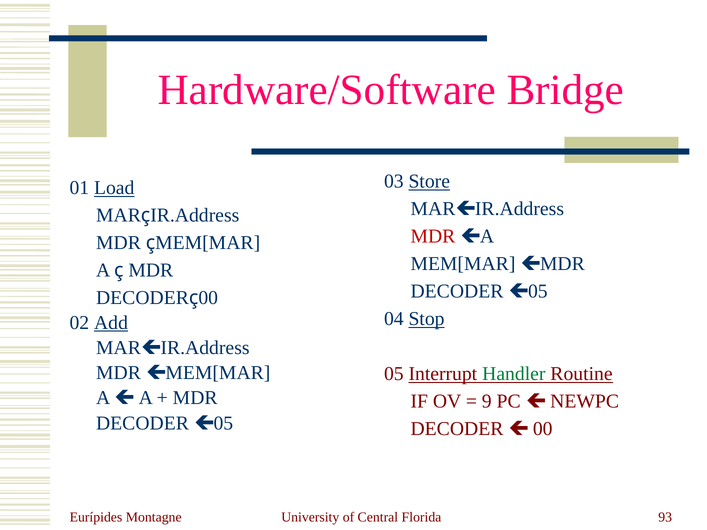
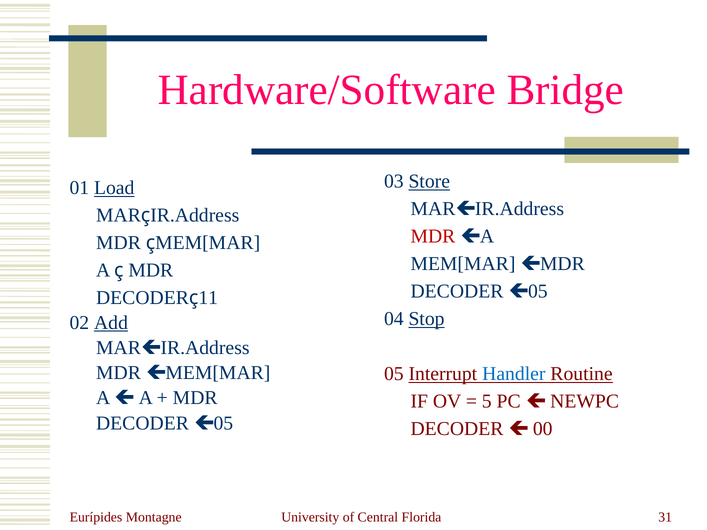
ç 00: 00 -> 11 (208, 298)
Handler colour: green -> blue (514, 374)
9: 9 -> 5 (487, 402)
93: 93 -> 31 (665, 518)
